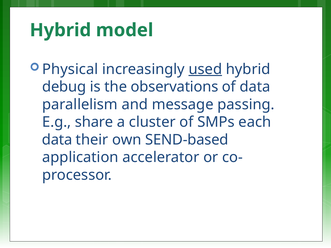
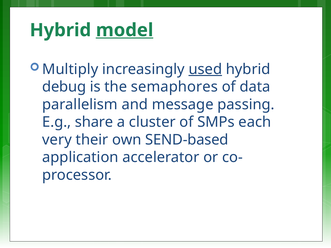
model underline: none -> present (125, 30)
Physical: Physical -> Multiply (70, 69)
observations: observations -> semaphores (174, 87)
data: data -> very (57, 140)
